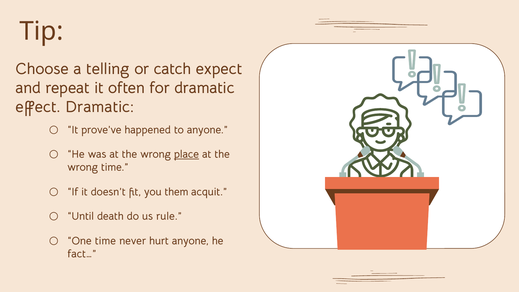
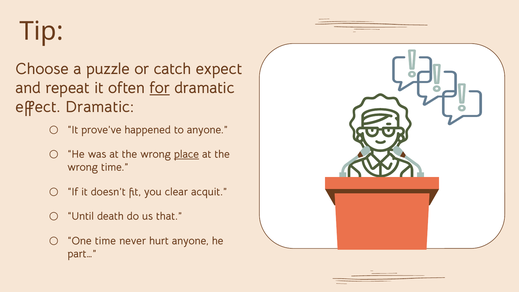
telling: telling -> puzzle (108, 69)
for underline: none -> present (160, 88)
them: them -> clear (176, 192)
rule: rule -> that (169, 216)
fact…: fact… -> part… (82, 254)
